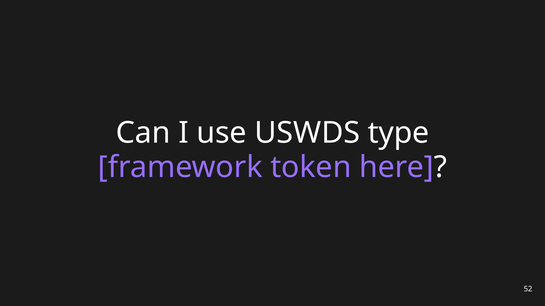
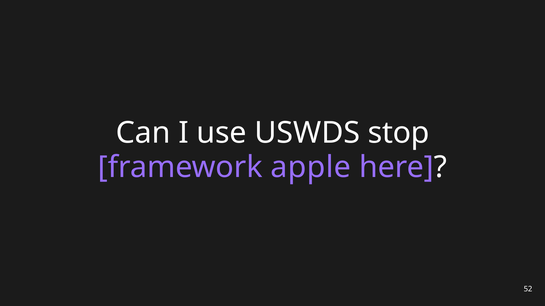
type: type -> stop (399, 133)
token: token -> apple (311, 168)
